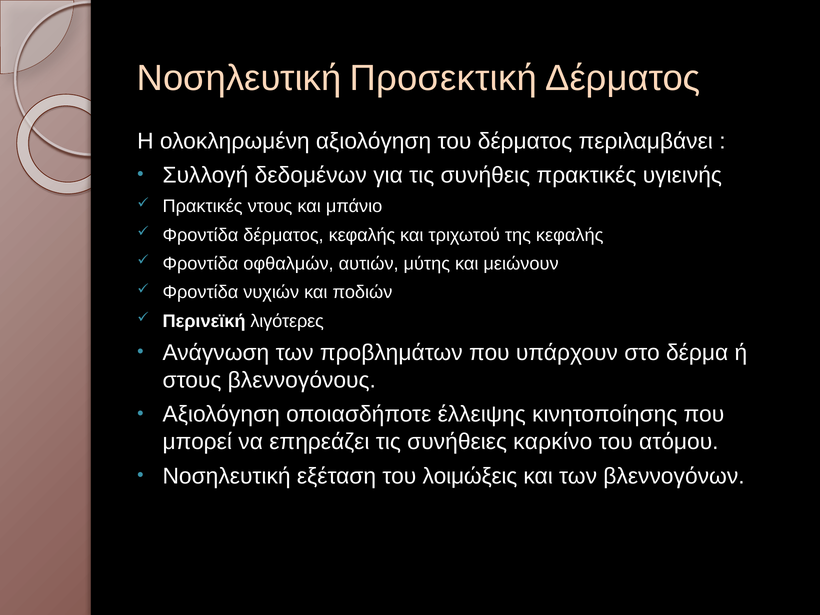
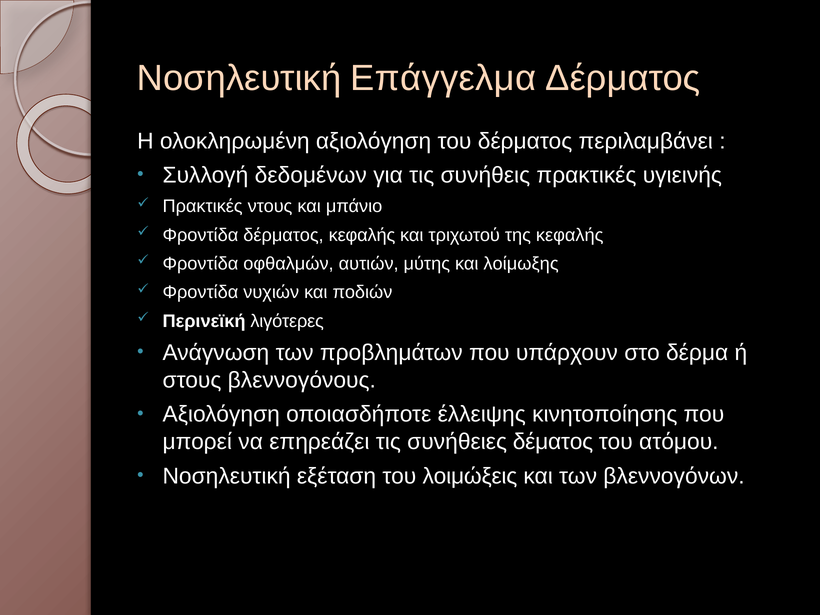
Προσεκτική: Προσεκτική -> Επάγγελμα (443, 78)
μειώνουν: μειώνουν -> λοίμωξης (521, 264)
καρκίνο: καρκίνο -> δέματος (553, 442)
